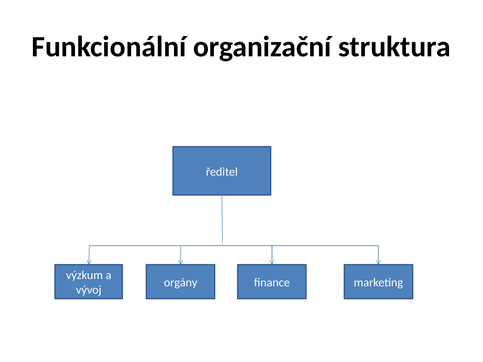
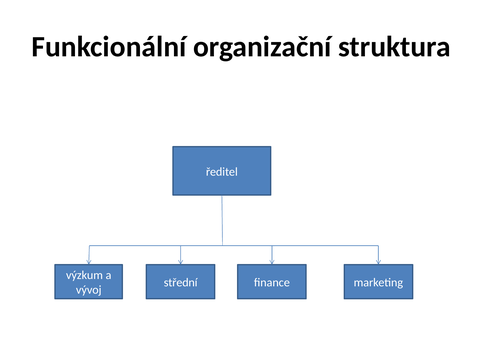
orgány: orgány -> střední (181, 283)
